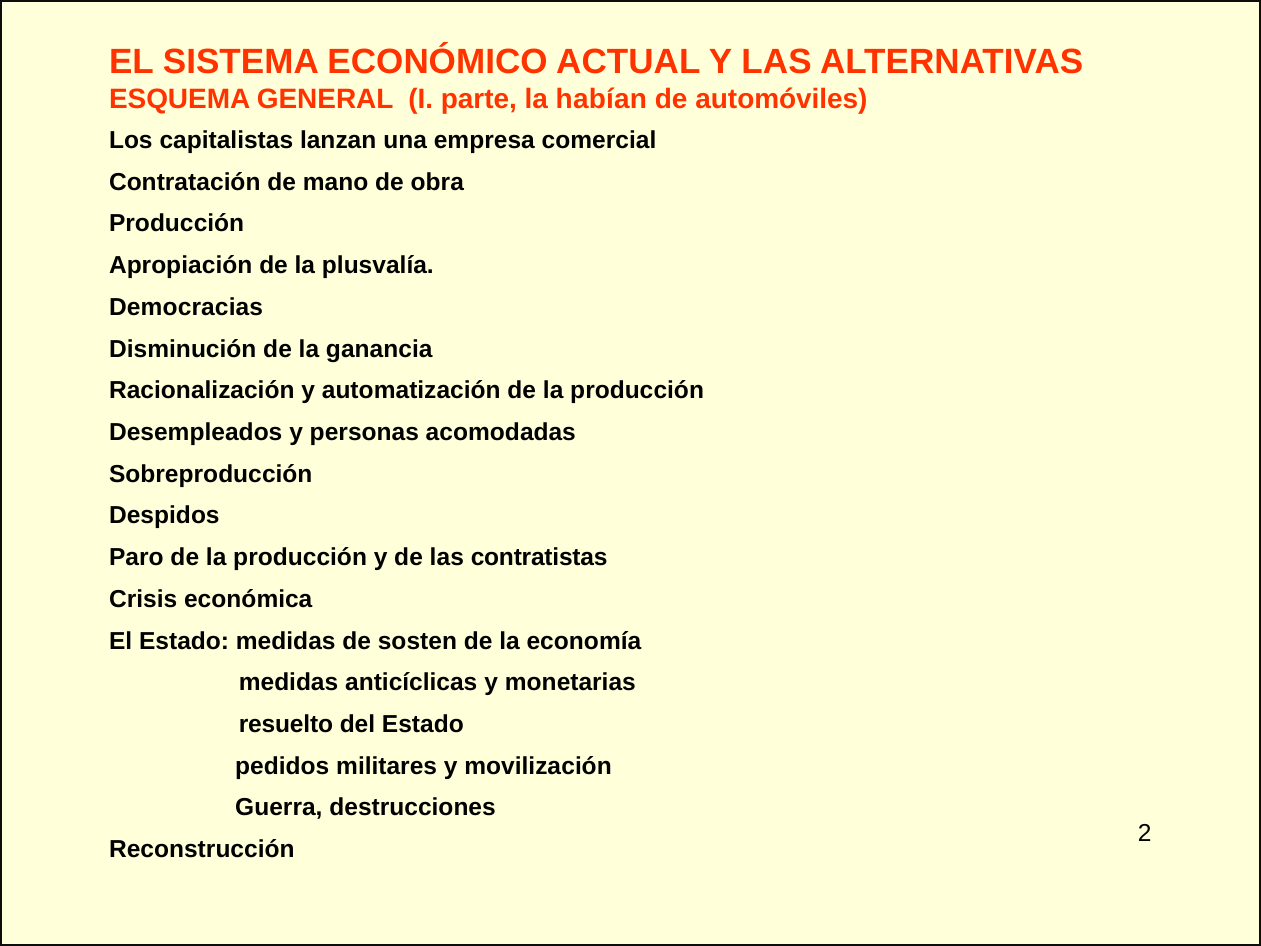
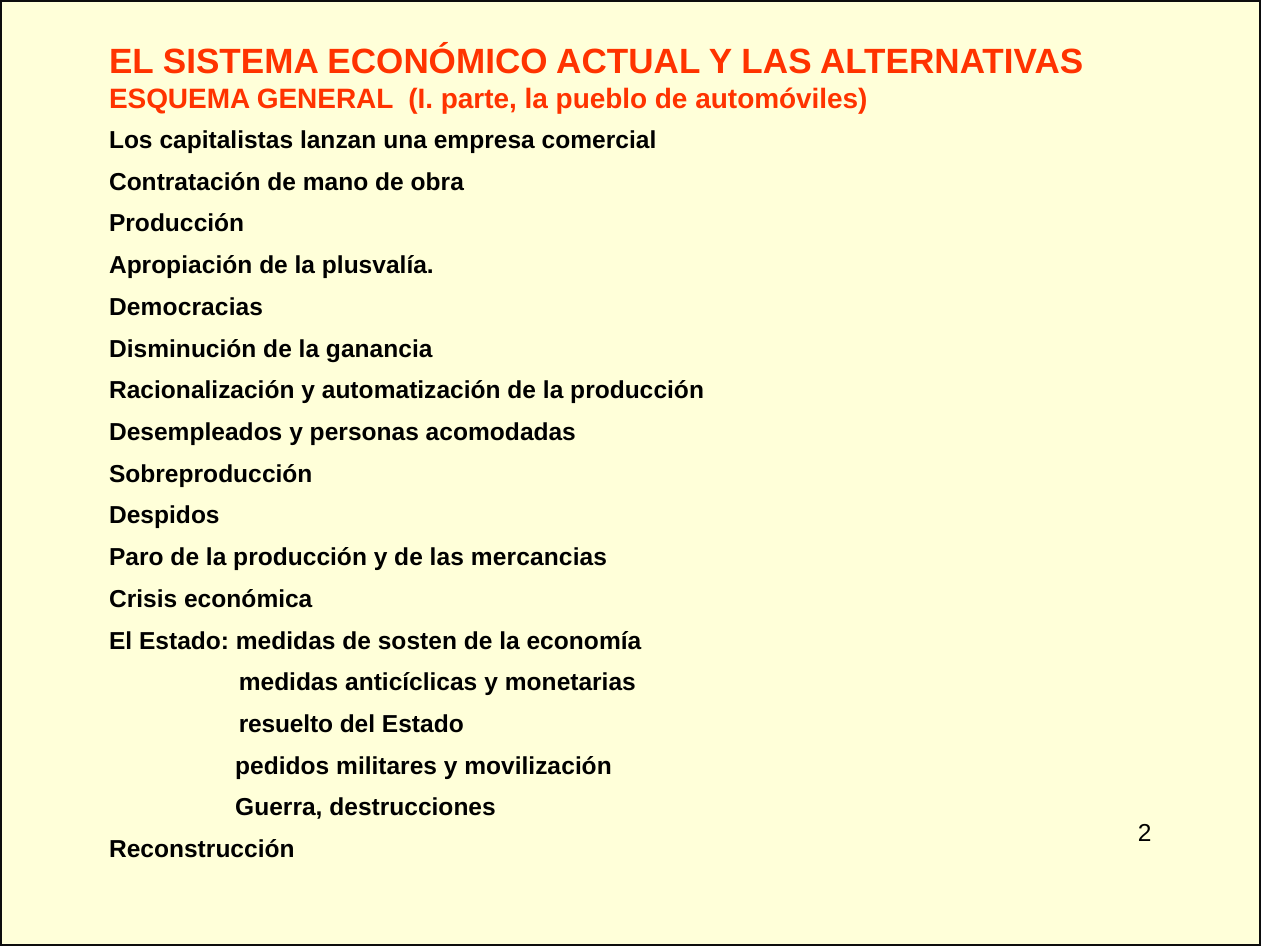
habían: habían -> pueblo (601, 99)
contratistas: contratistas -> mercancias (539, 557)
